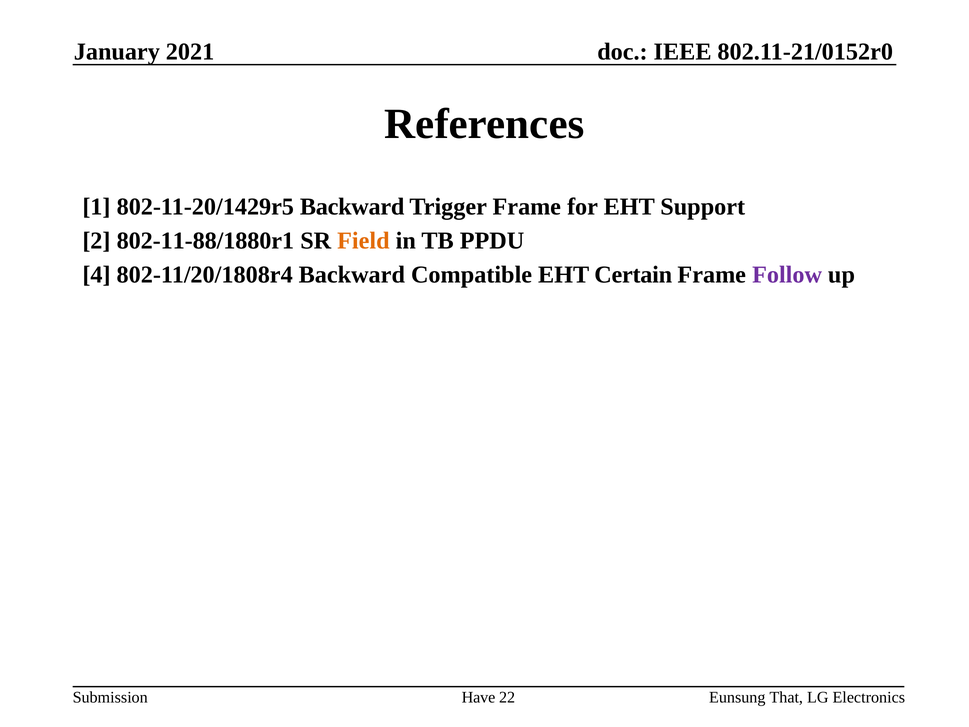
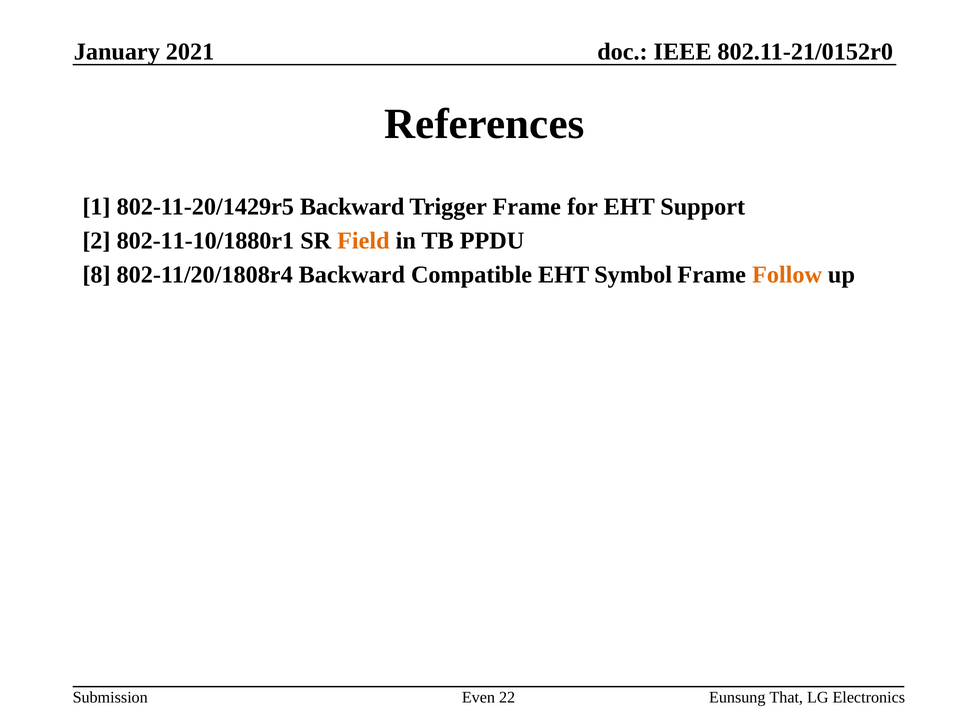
802-11-88/1880r1: 802-11-88/1880r1 -> 802-11-10/1880r1 (205, 241)
4: 4 -> 8 (97, 275)
Certain: Certain -> Symbol (633, 275)
Follow colour: purple -> orange (787, 275)
Have: Have -> Even (478, 697)
